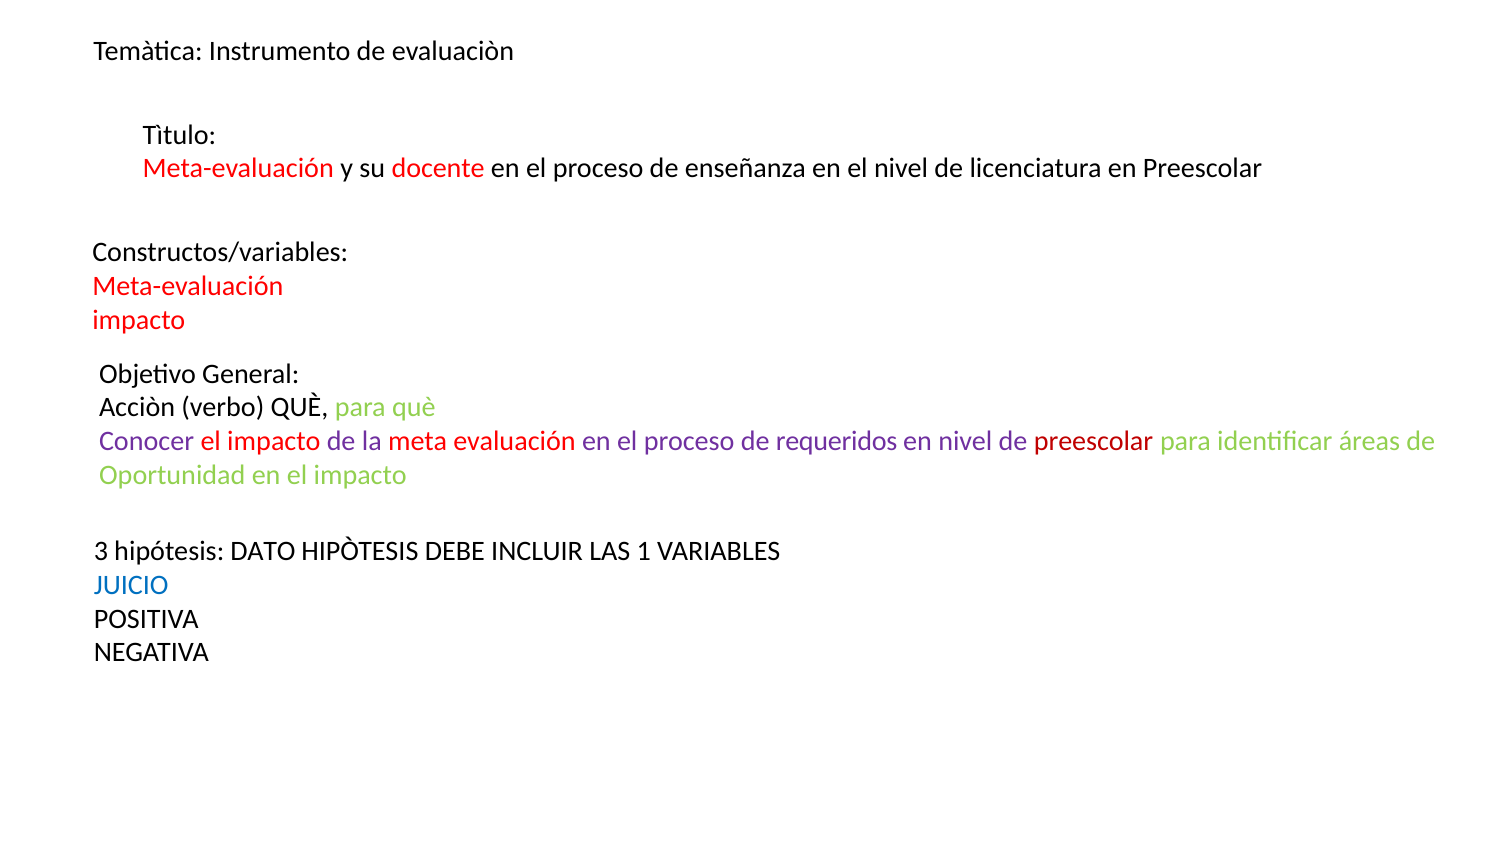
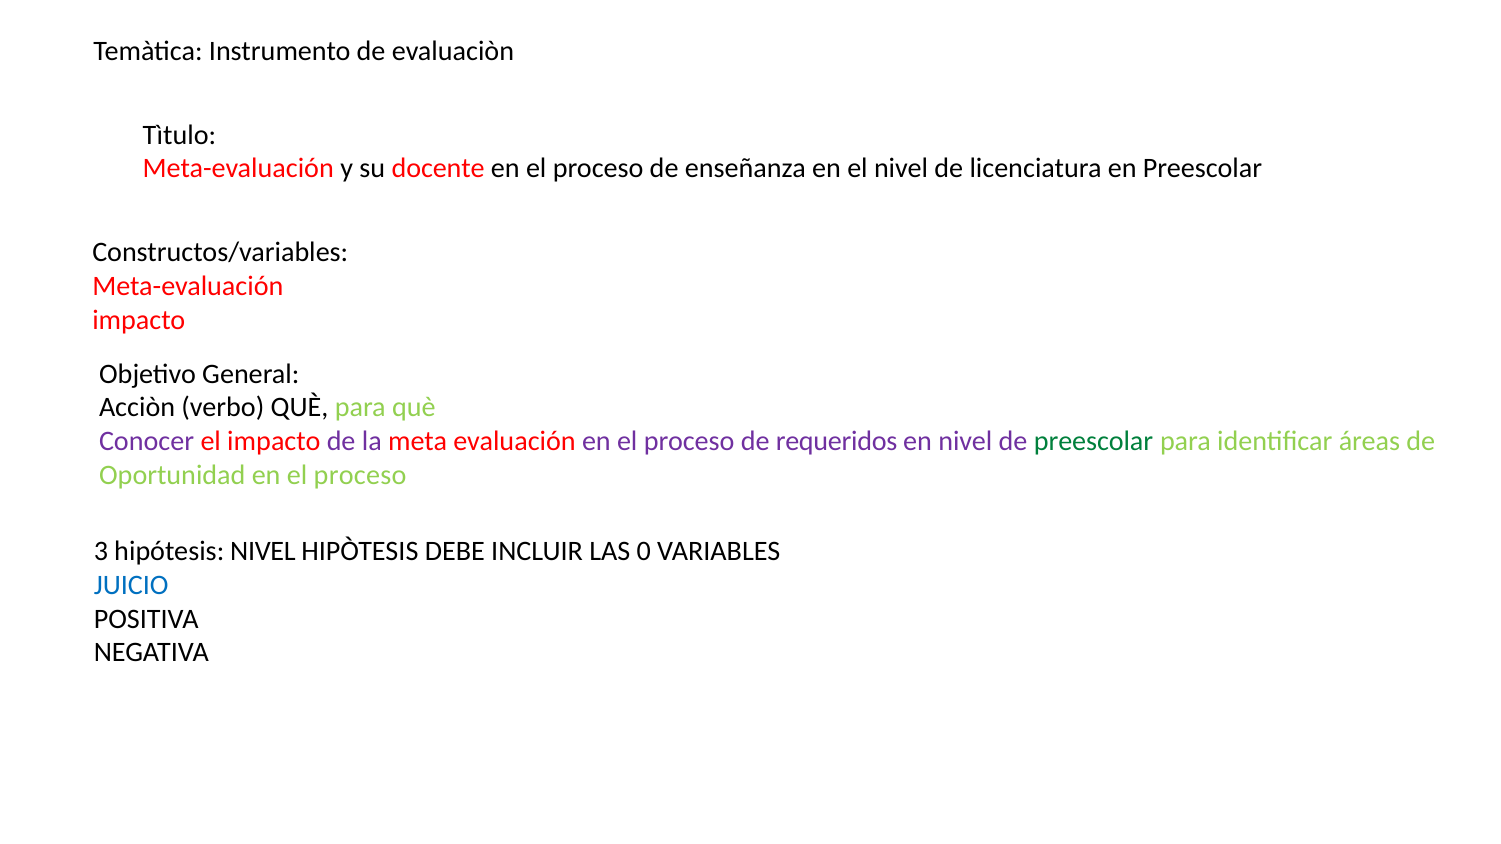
preescolar colour: red -> green (1094, 442)
Oportunidad en el impacto: impacto -> proceso (360, 475)
hipótesis DATO: DATO -> NIVEL (263, 552)
1: 1 -> 0 (644, 552)
